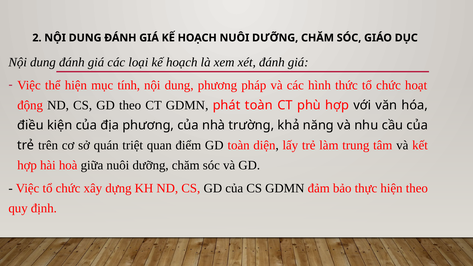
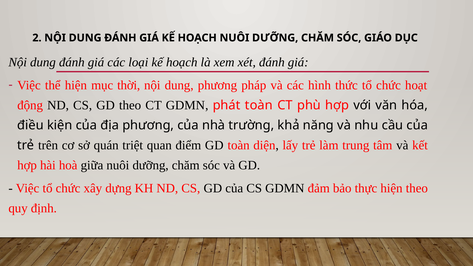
tính: tính -> thời (129, 85)
